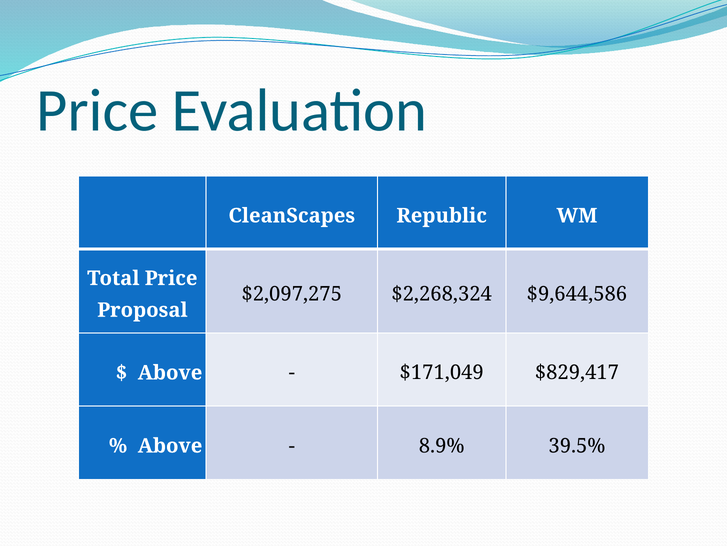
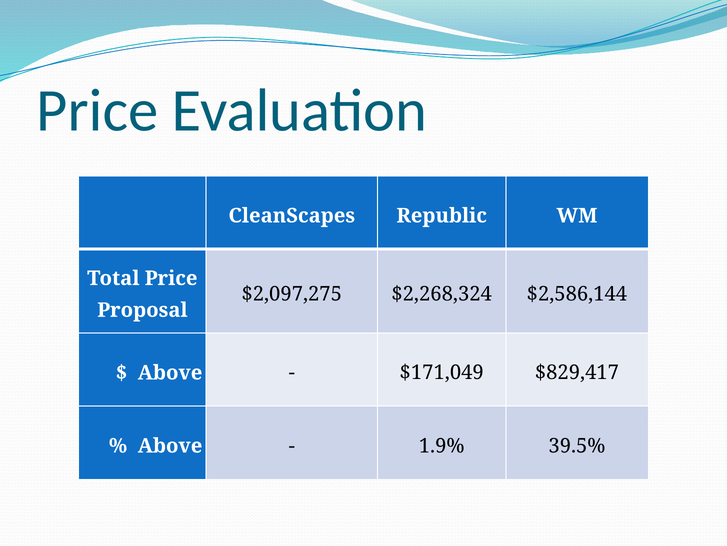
$9,644,586: $9,644,586 -> $2,586,144 (577, 294)
8.9%: 8.9% -> 1.9% (442, 445)
